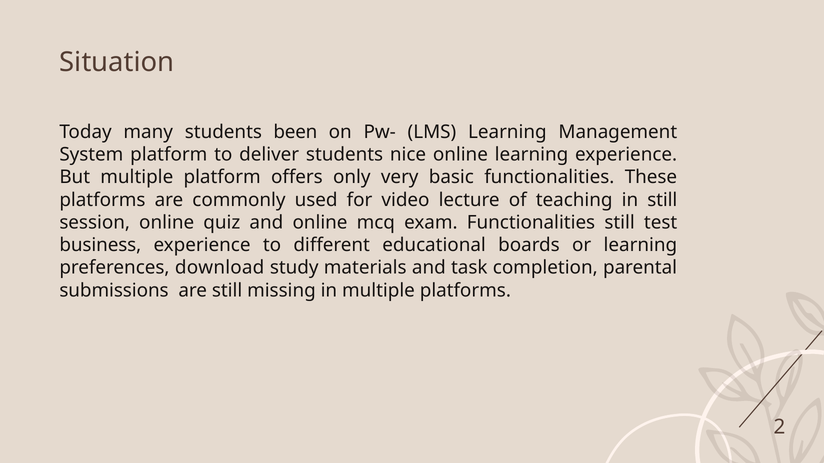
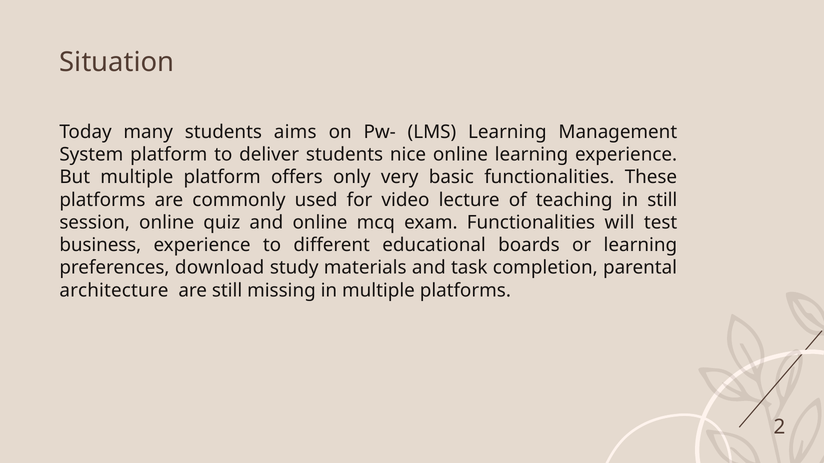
been: been -> aims (295, 132)
Functionalities still: still -> will (620, 223)
submissions: submissions -> architecture (114, 291)
